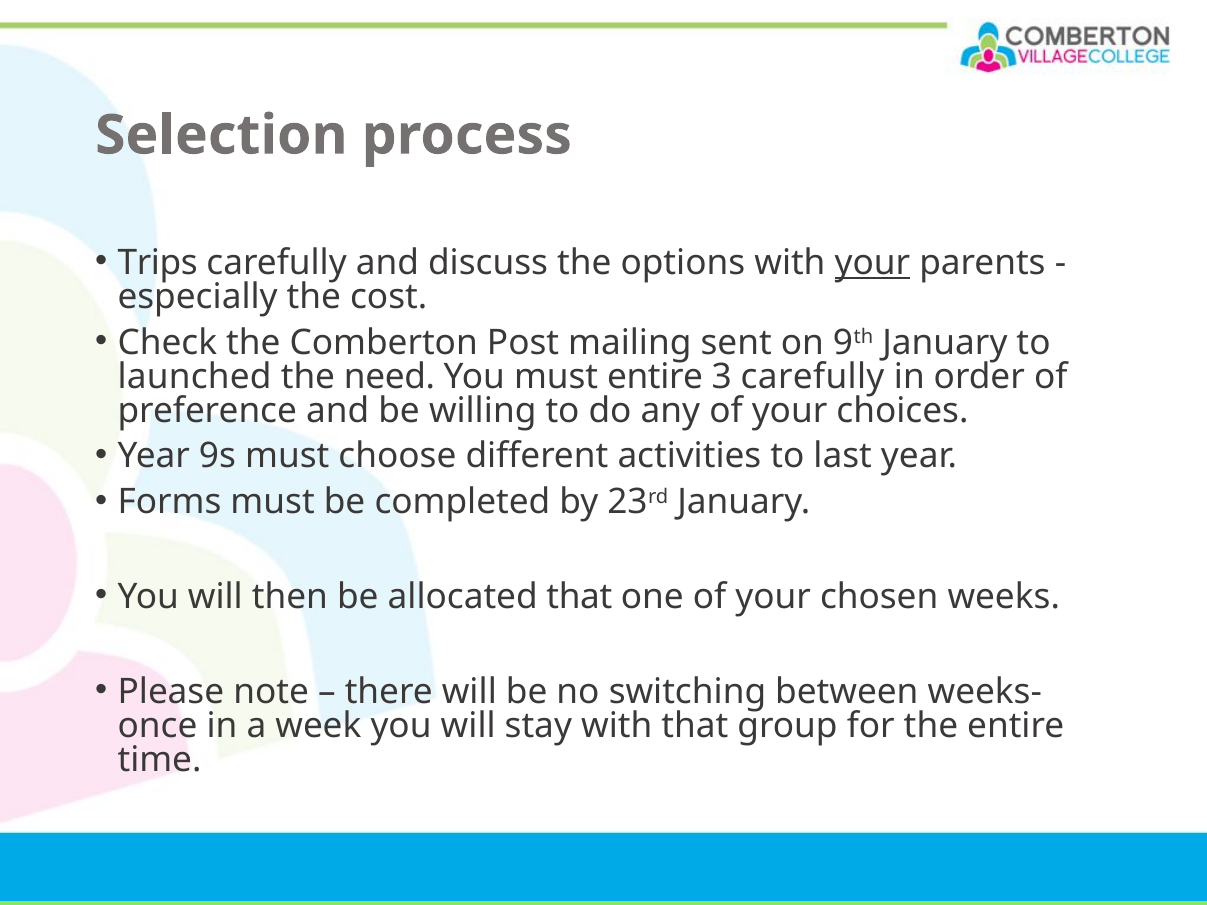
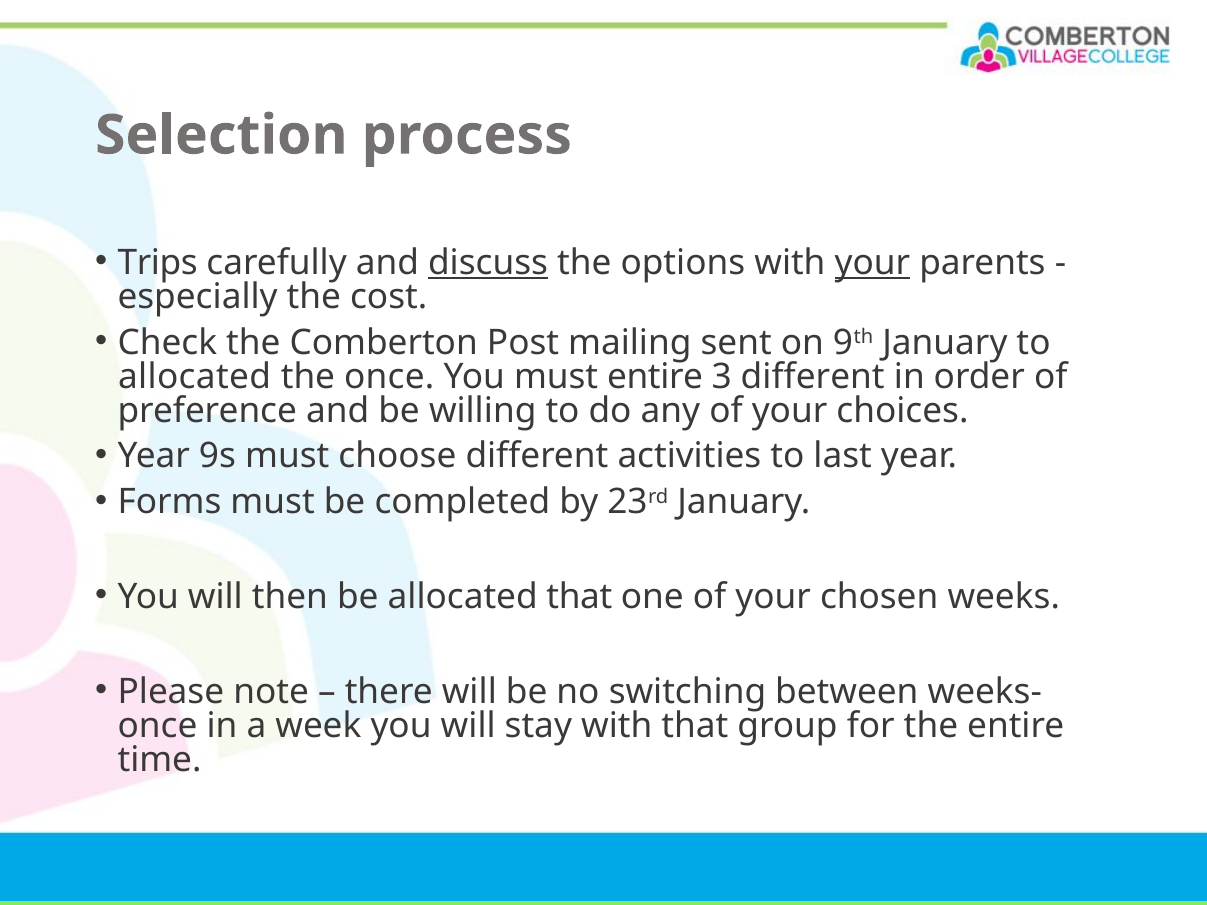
discuss underline: none -> present (488, 263)
launched: launched -> allocated (195, 377)
the need: need -> once (389, 377)
3 carefully: carefully -> different (813, 377)
